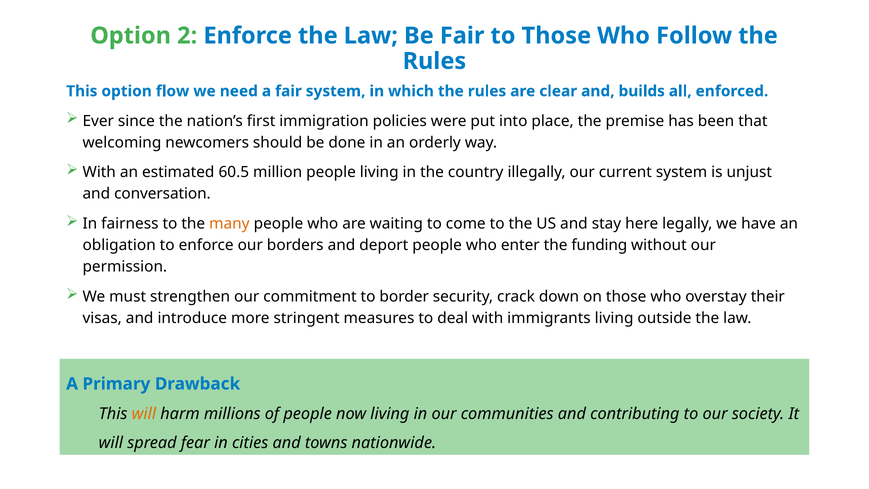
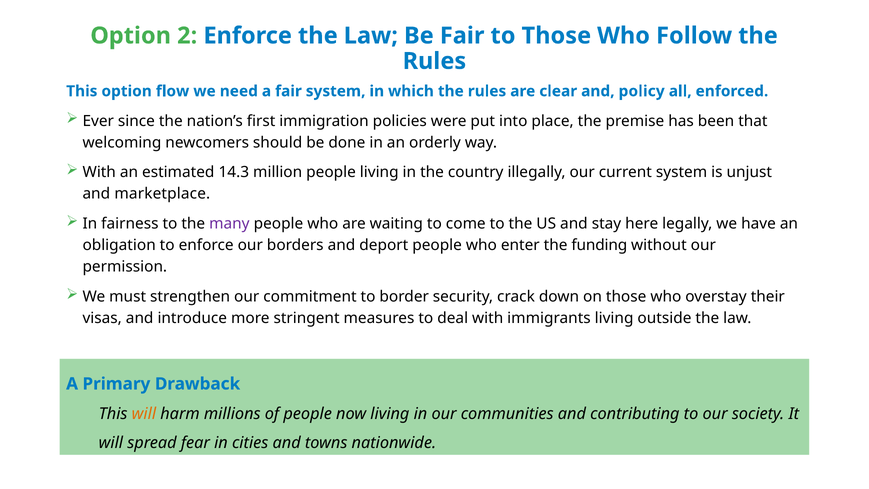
builds: builds -> policy (642, 91)
60.5: 60.5 -> 14.3 (234, 172)
conversation: conversation -> marketplace (162, 194)
many colour: orange -> purple (229, 224)
